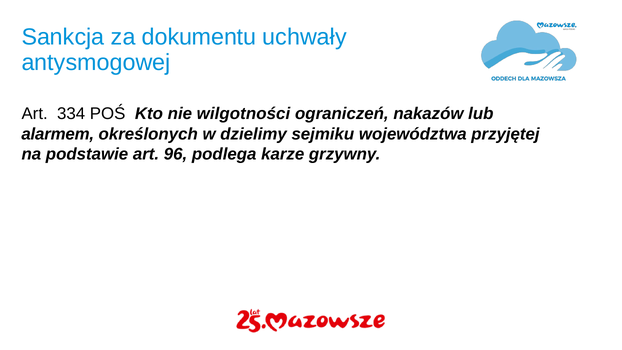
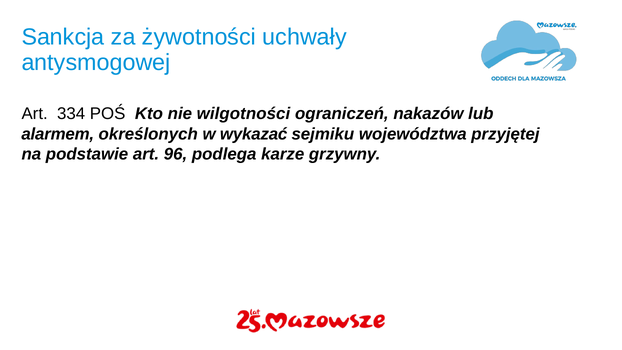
dokumentu: dokumentu -> żywotności (199, 37)
dzielimy: dzielimy -> wykazać (254, 134)
